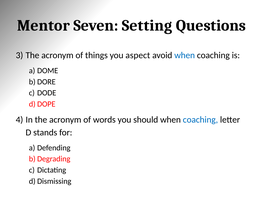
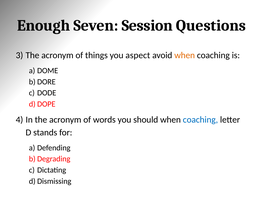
Mentor: Mentor -> Enough (44, 25)
Setting: Setting -> Session (147, 25)
when colour: blue -> orange (185, 55)
